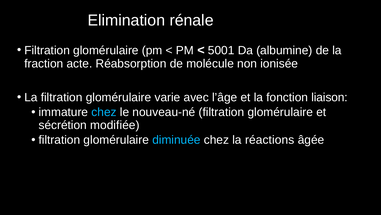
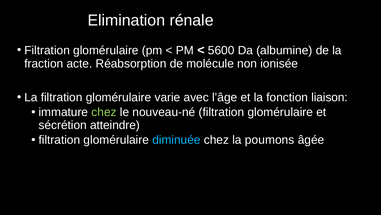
5001: 5001 -> 5600 (221, 50)
chez colour: light blue -> light green (104, 112)
modifiée: modifiée -> atteindre (115, 125)
réactions: réactions -> poumons (270, 140)
